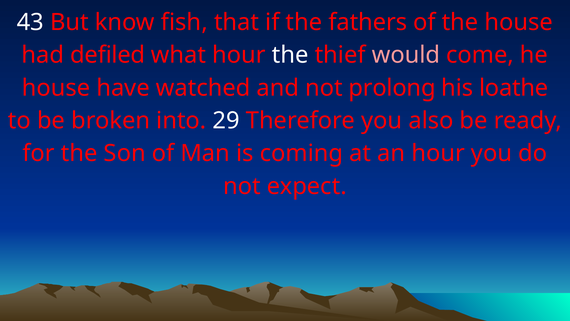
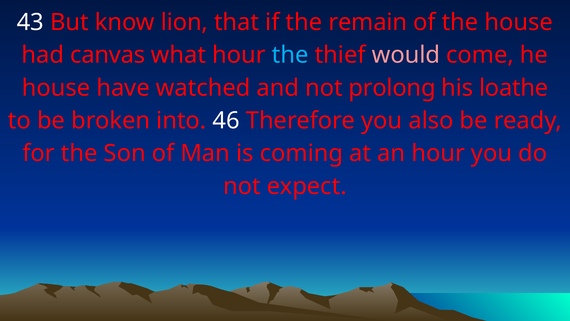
fish: fish -> lion (184, 22)
fathers: fathers -> remain (368, 22)
defiled: defiled -> canvas (108, 55)
the colour: white -> light blue (290, 55)
29: 29 -> 46 (226, 121)
